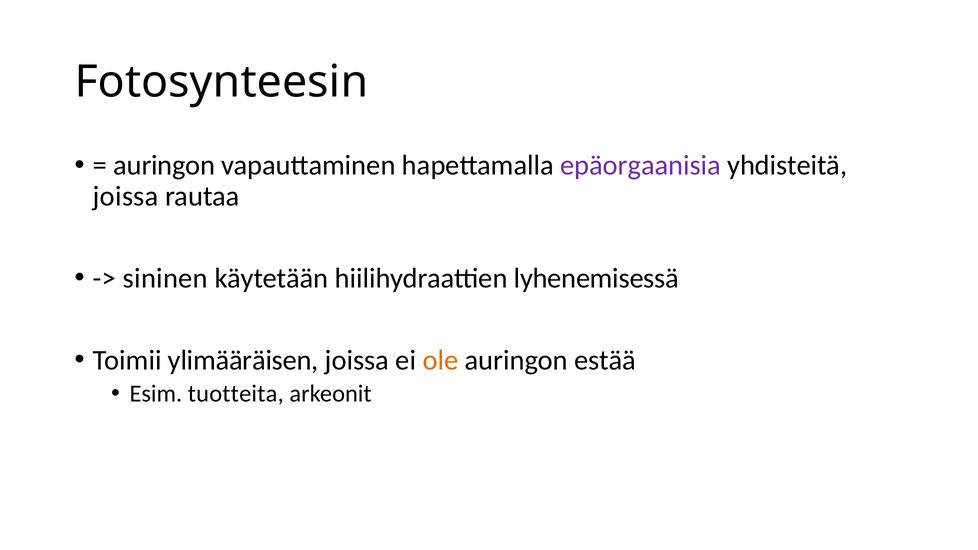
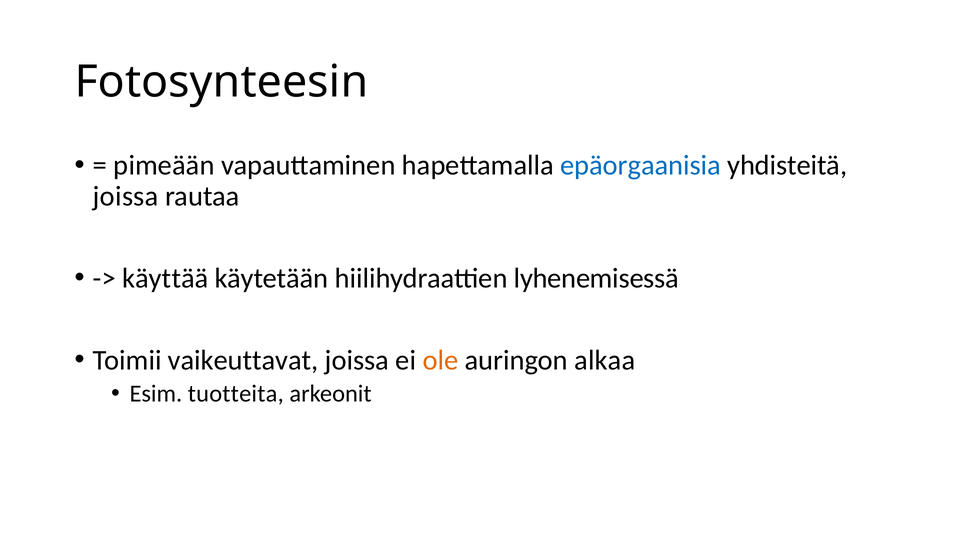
auringon: auringon -> pimeään (164, 165)
epäorgaanisia colour: purple -> blue (641, 165)
sininen: sininen -> käyttää (165, 278)
ylimääräisen: ylimääräisen -> vaikeuttavat (243, 360)
estää: estää -> alkaa (605, 360)
